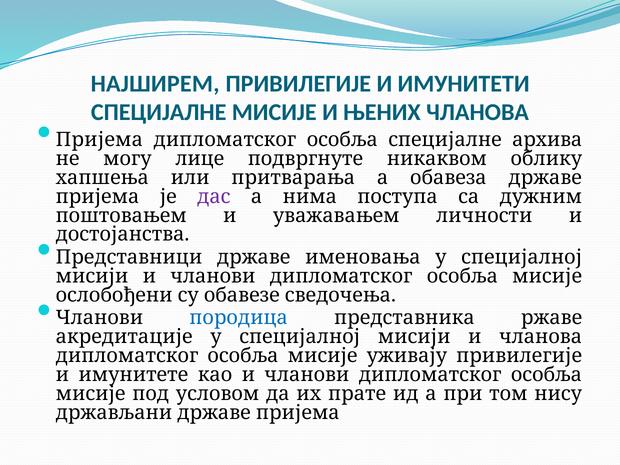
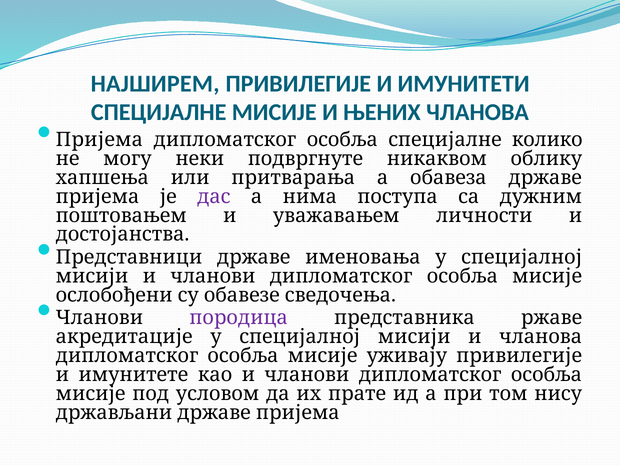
архива: архива -> колико (547, 140)
лице: лице -> неки (200, 158)
породица colour: blue -> purple (239, 318)
